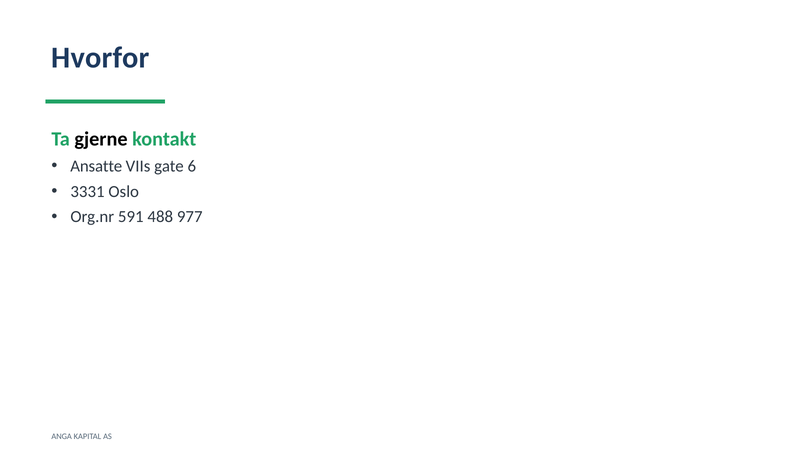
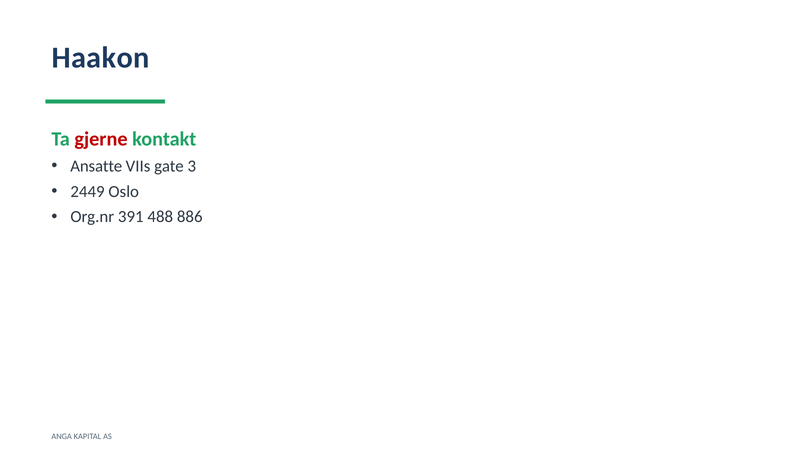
Hvorfor: Hvorfor -> Haakon (101, 58)
gjerne colour: black -> red (101, 139)
6: 6 -> 3 (192, 166)
3331: 3331 -> 2449 (88, 192)
591: 591 -> 391 (131, 217)
977: 977 -> 886 (190, 217)
